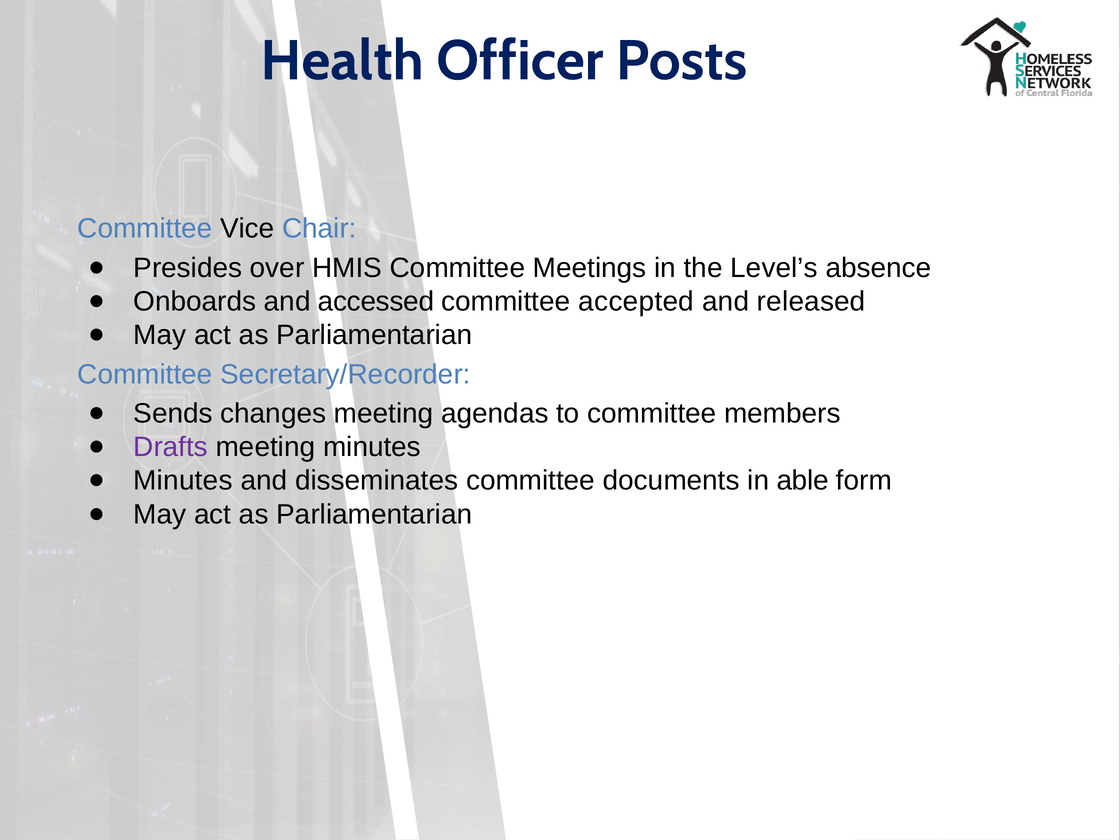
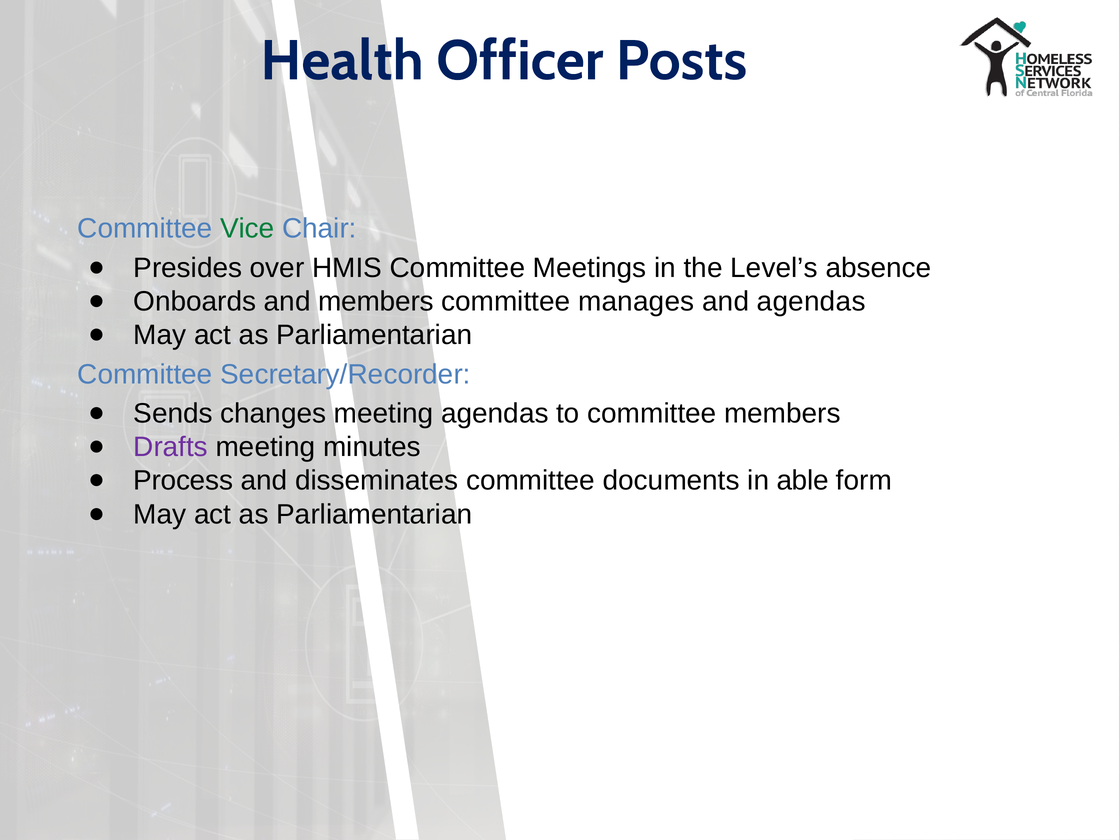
Vice colour: black -> green (247, 229)
and accessed: accessed -> members (376, 301)
accepted: accepted -> manages (636, 301)
and released: released -> agendas (811, 301)
Minutes: Minutes -> Process (183, 481)
